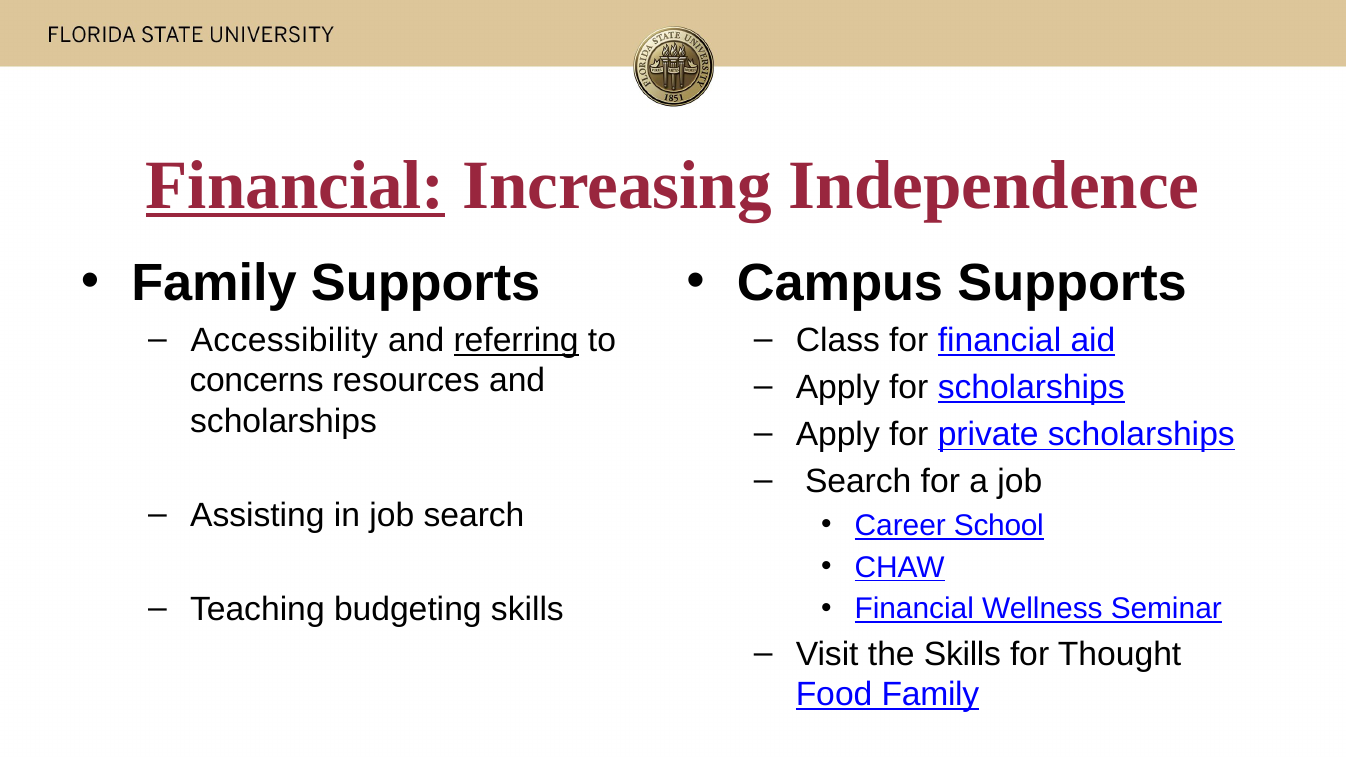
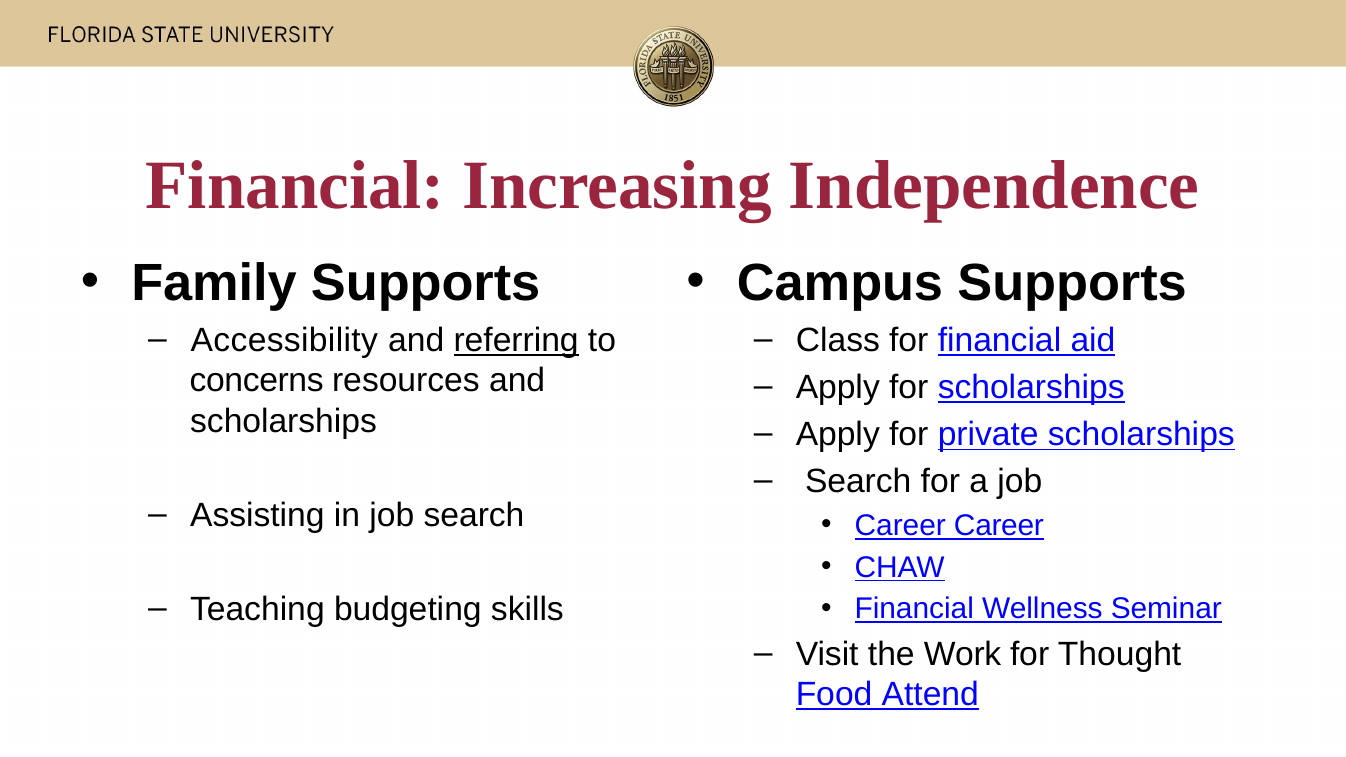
Financial underline: present -> none (295, 186)
Career School: School -> Career (999, 526)
the Skills: Skills -> Work (963, 654)
Food Family: Family -> Attend (930, 695)
